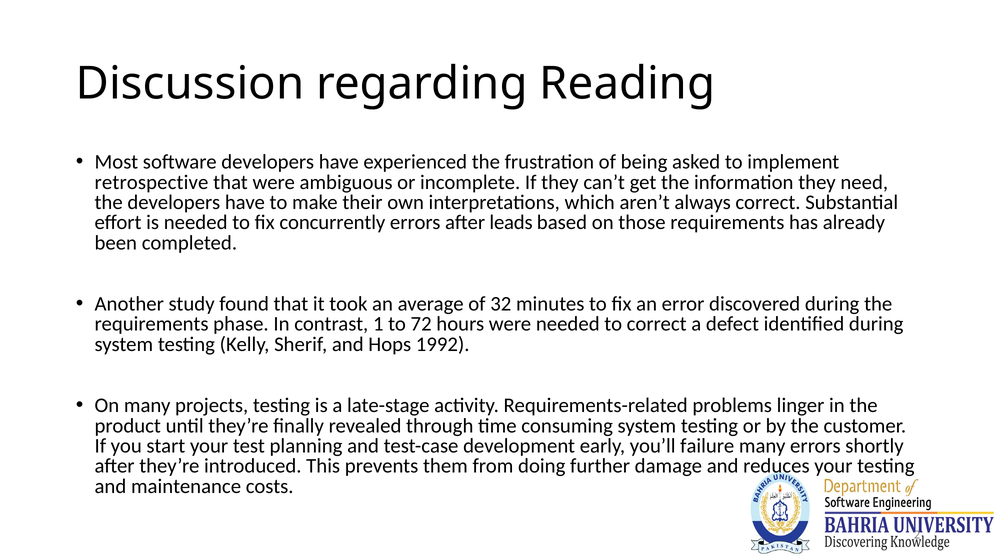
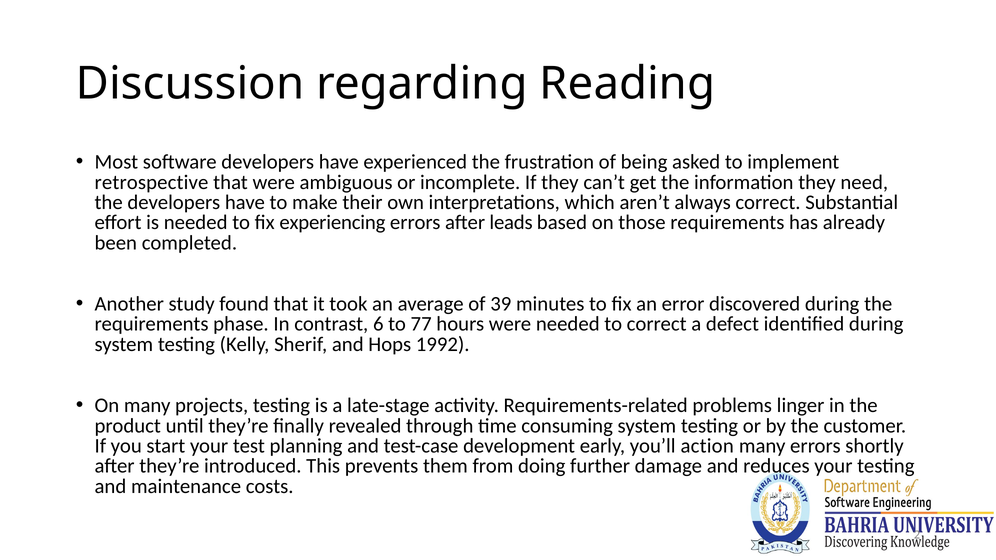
concurrently: concurrently -> experiencing (332, 223)
32: 32 -> 39 (501, 304)
1: 1 -> 6 (378, 324)
72: 72 -> 77 (421, 324)
failure: failure -> action (707, 446)
